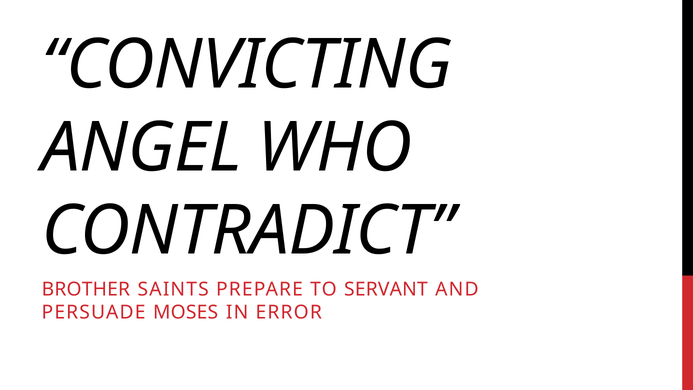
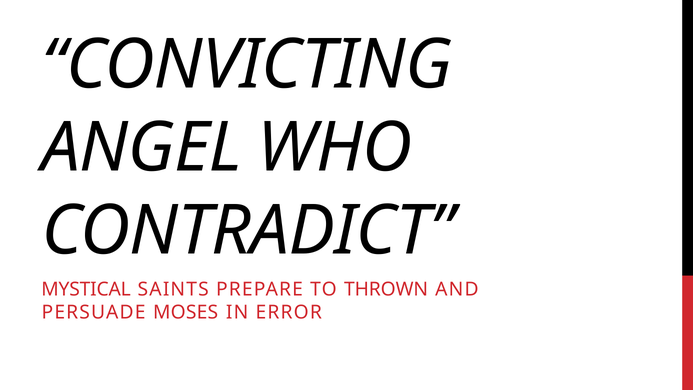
BROTHER: BROTHER -> MYSTICAL (86, 289)
SERVANT: SERVANT -> THROWN (386, 289)
